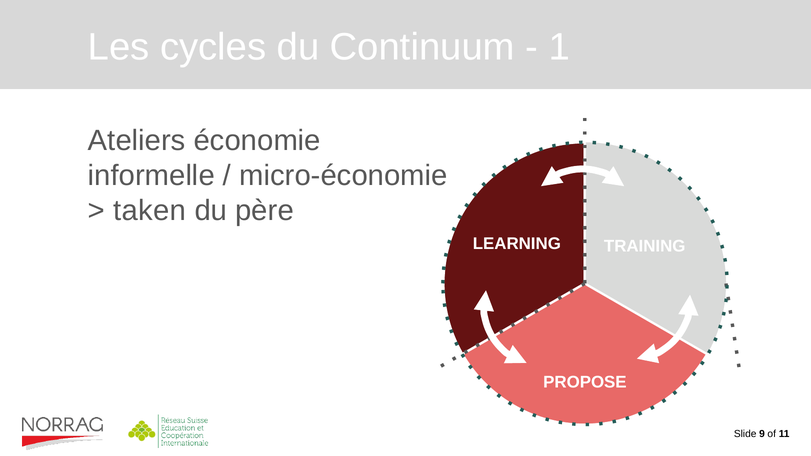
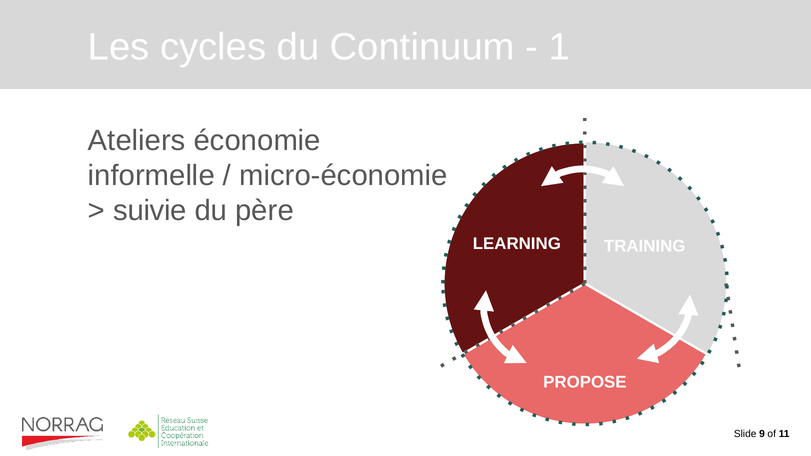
taken: taken -> suivie (150, 211)
